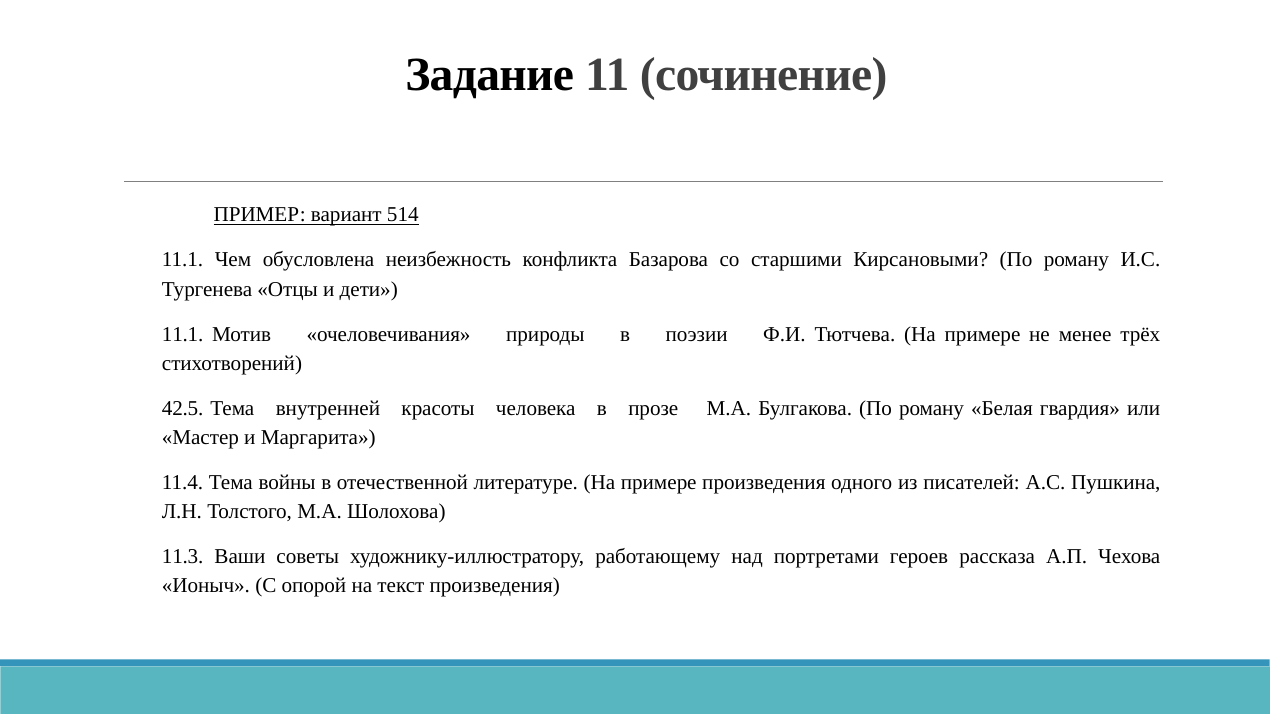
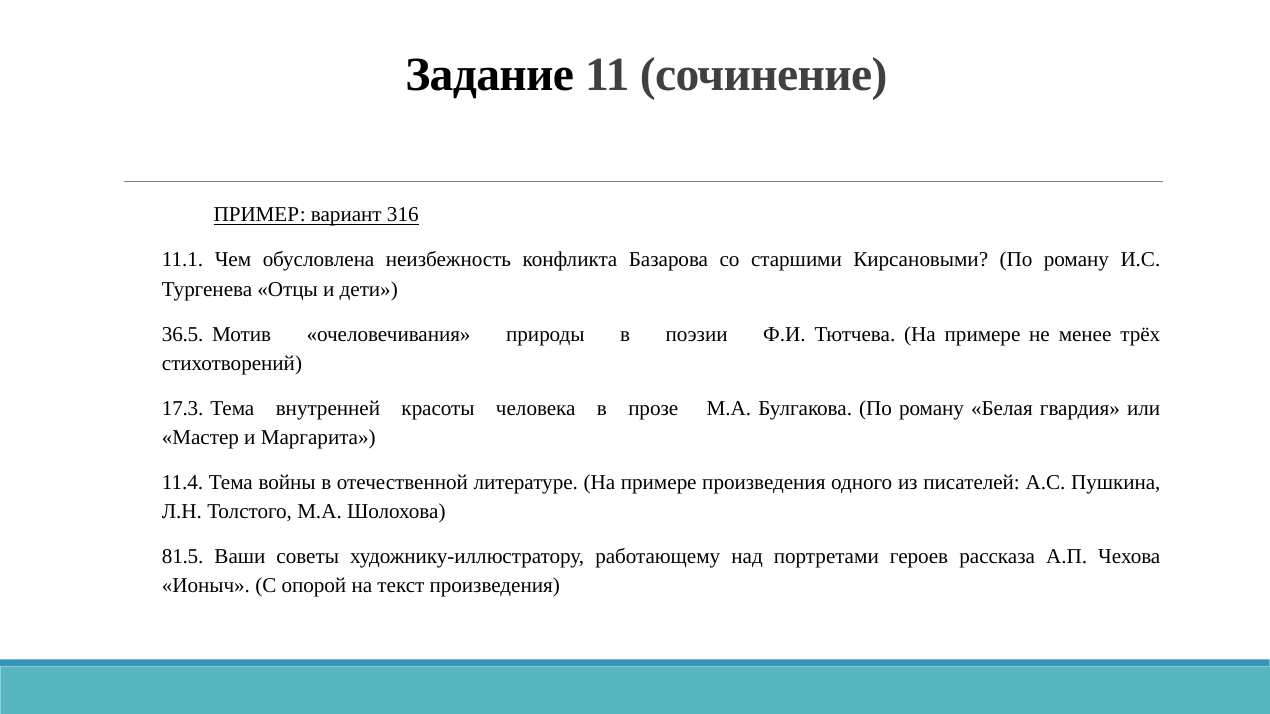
514: 514 -> 316 (403, 215)
11.1: 11.1 -> 36.5 (183, 334)
42.5: 42.5 -> 17.3 (183, 408)
11.3: 11.3 -> 81.5 (183, 557)
